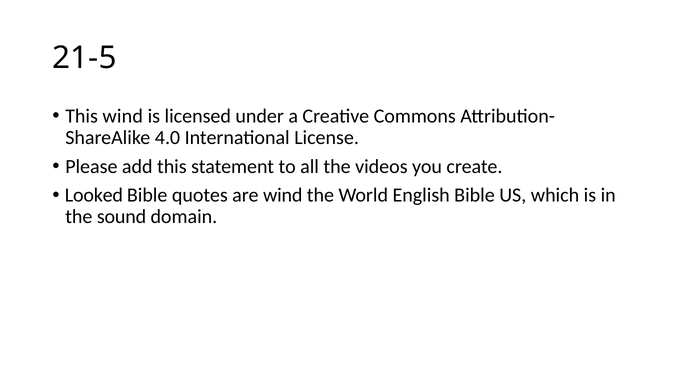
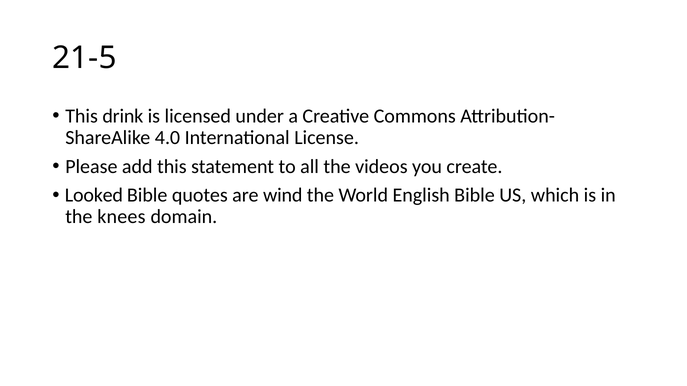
This wind: wind -> drink (123, 116)
sound: sound -> knees (121, 217)
